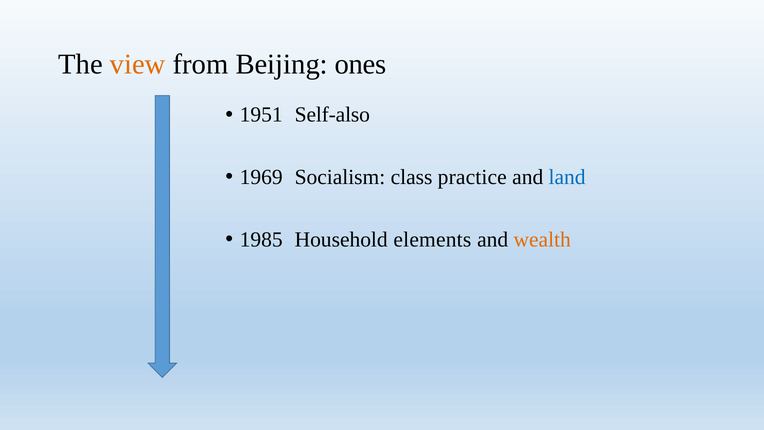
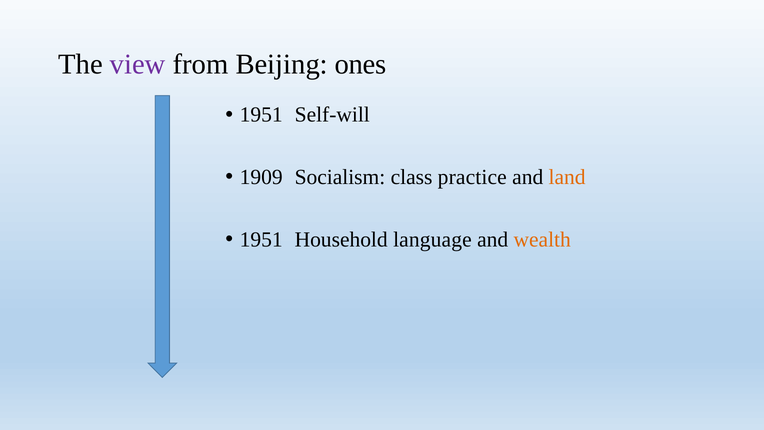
view colour: orange -> purple (138, 64)
Self-also: Self-also -> Self-will (332, 115)
1969: 1969 -> 1909 (261, 177)
land colour: blue -> orange (567, 177)
1985: 1985 -> 1951 (261, 239)
elements: elements -> language (432, 239)
